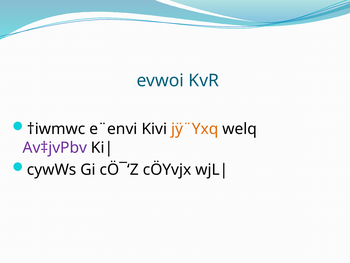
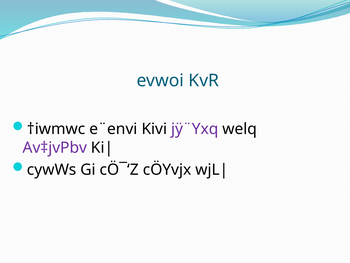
jÿ¨Yxq colour: orange -> purple (195, 129)
